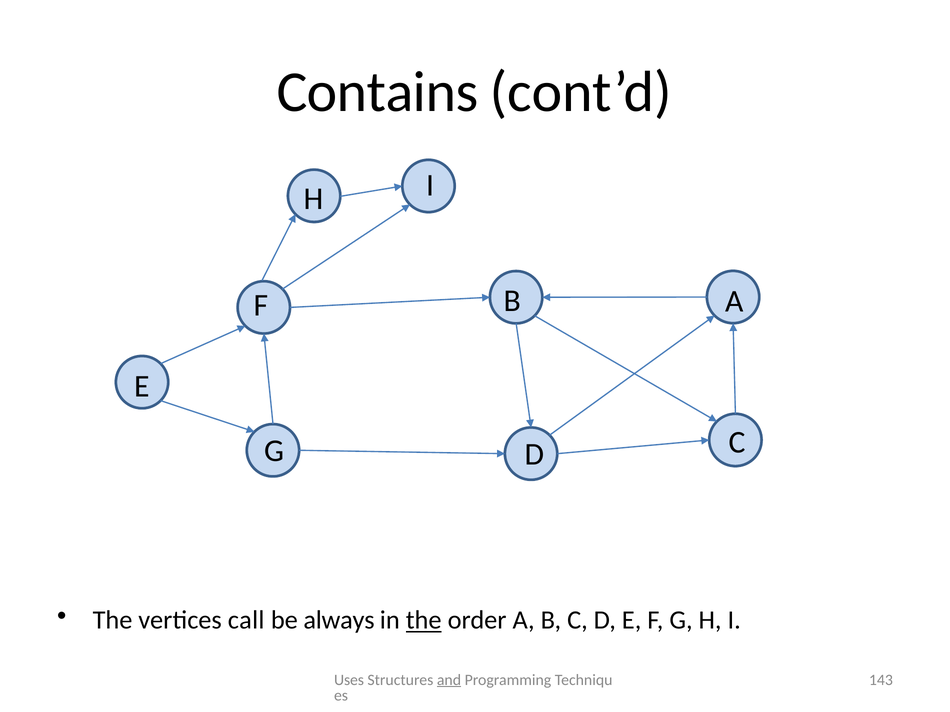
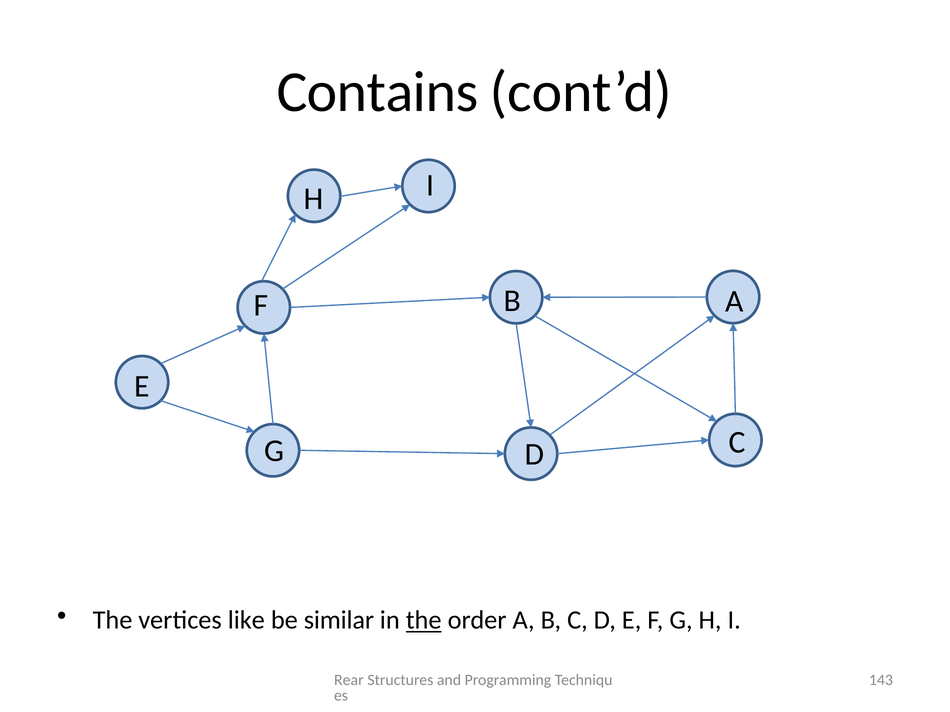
call: call -> like (246, 621)
always: always -> similar (339, 621)
Uses: Uses -> Rear (349, 680)
and underline: present -> none (449, 680)
